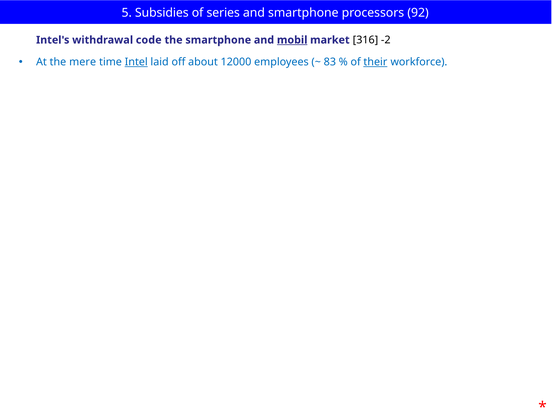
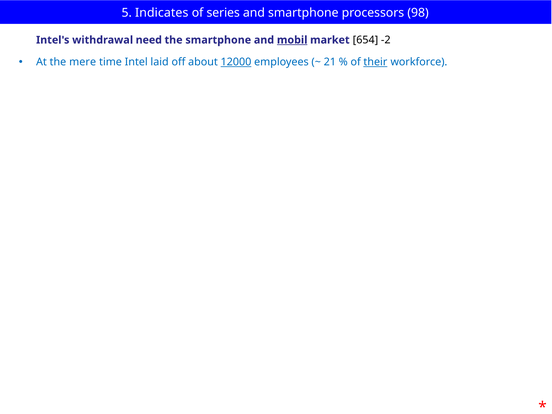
Subsidies: Subsidies -> Indicates (162, 13)
92: 92 -> 98 (418, 13)
code: code -> need (149, 40)
316: 316 -> 654 (365, 40)
Intel underline: present -> none (136, 62)
12000 underline: none -> present (236, 62)
83: 83 -> 21 (330, 62)
